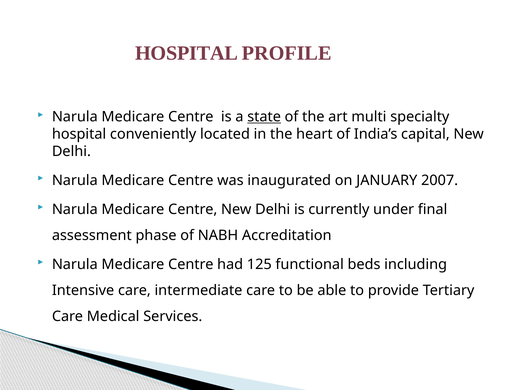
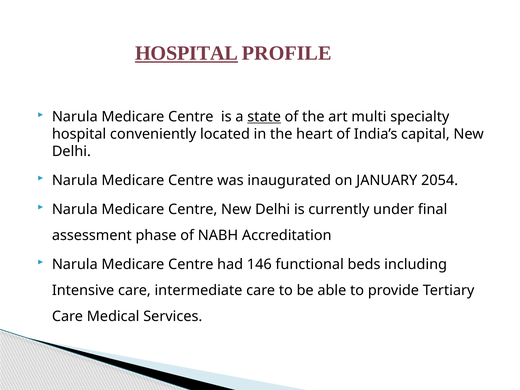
HOSPITAL underline: none -> present (187, 53)
2007: 2007 -> 2054 (440, 180)
125: 125 -> 146 (259, 264)
